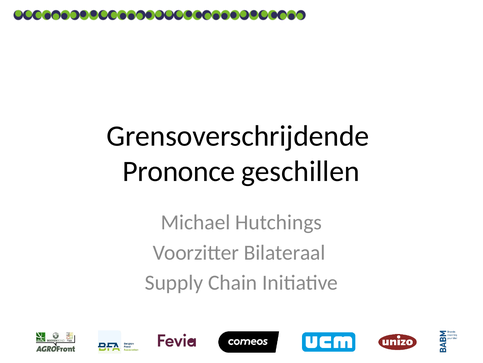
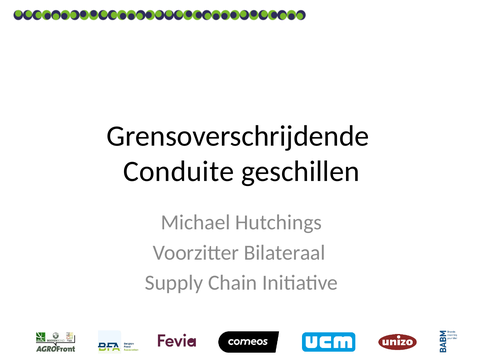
Prononce: Prononce -> Conduite (179, 171)
